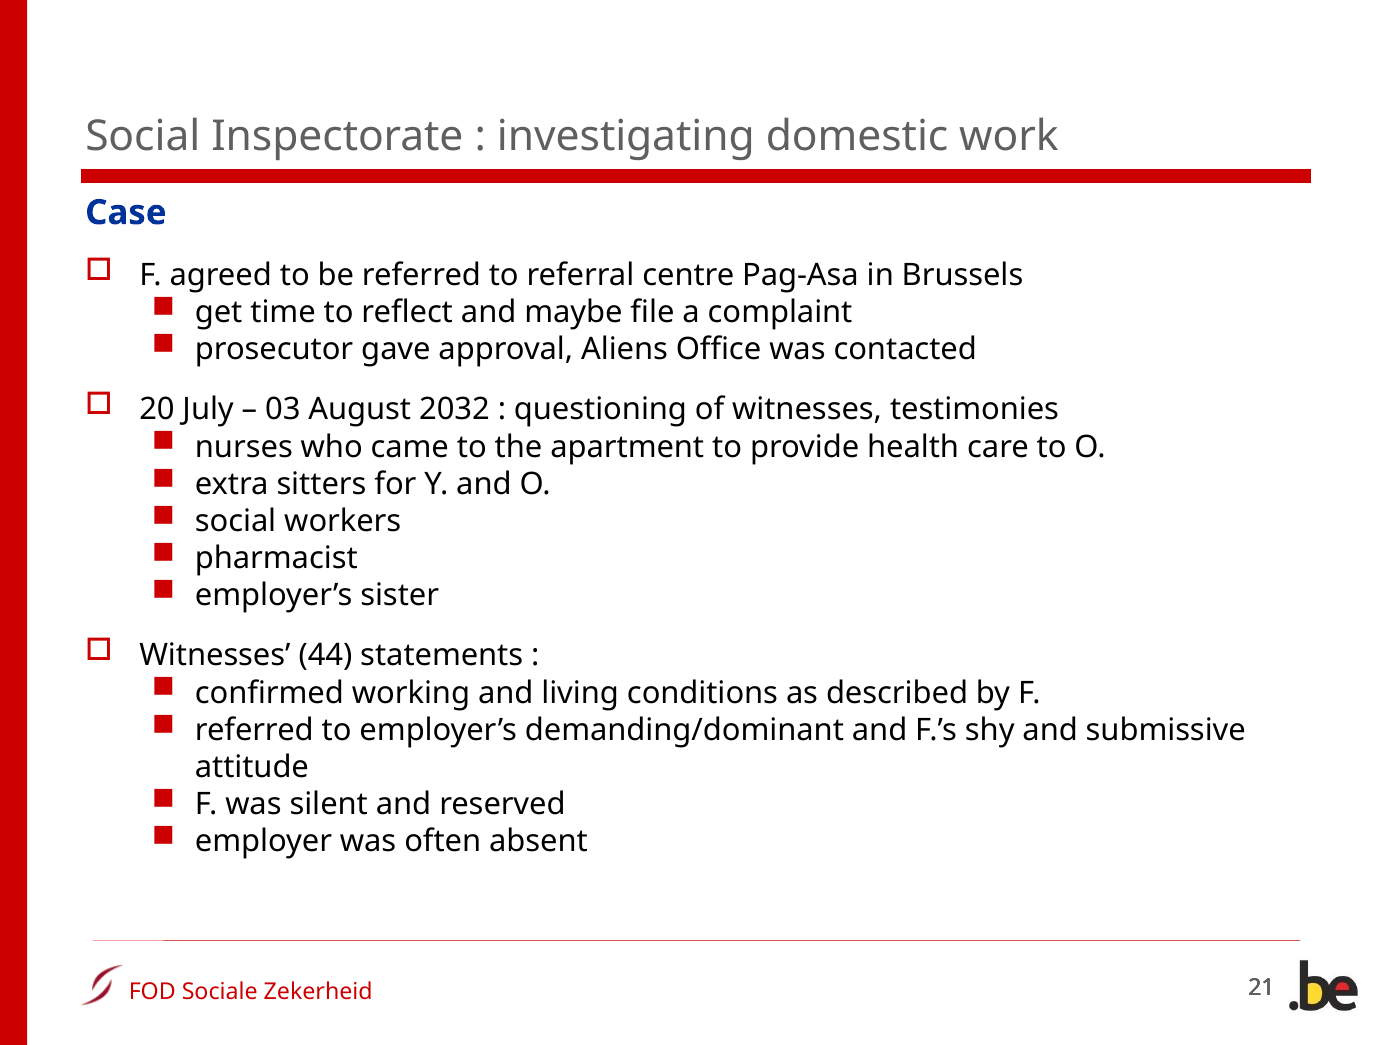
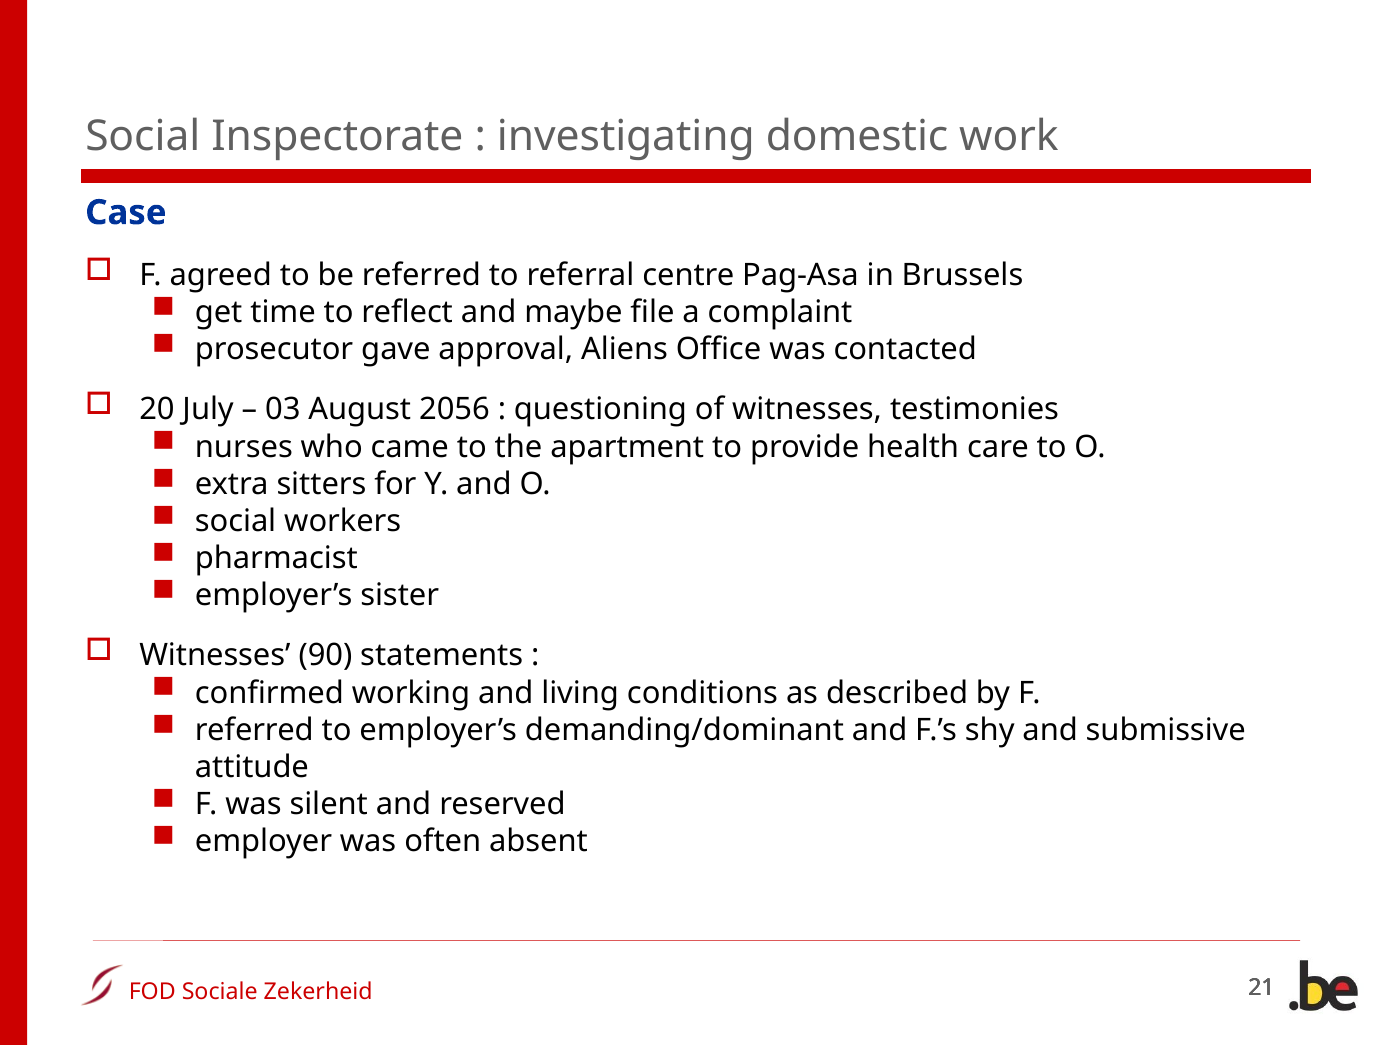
2032: 2032 -> 2056 (455, 410)
44: 44 -> 90 (325, 656)
